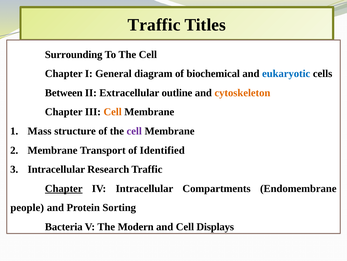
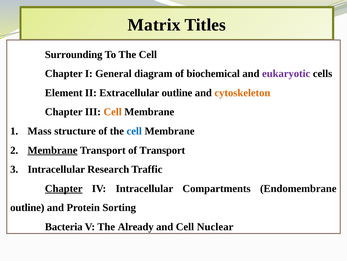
Traffic: Traffic -> Matrix (154, 25)
eukaryotic colour: blue -> purple (286, 74)
Between: Between -> Element (64, 93)
cell colour: purple -> blue (134, 131)
Membrane underline: none -> present (53, 150)
of Identified: Identified -> Transport (162, 150)
people: people -> outline (27, 207)
Modern: Modern -> Already (136, 226)
Displays: Displays -> Nuclear (215, 226)
